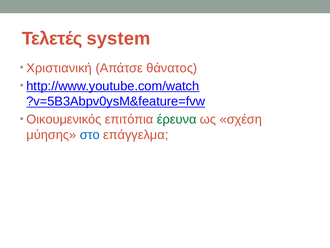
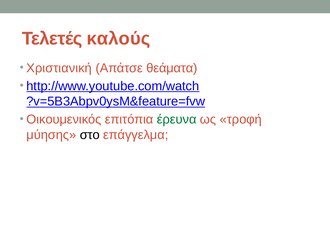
system: system -> καλούς (118, 38)
θάνατος: θάνατος -> θεάματα (172, 68)
σχέση: σχέση -> τροφή (241, 119)
στο colour: blue -> black (90, 135)
